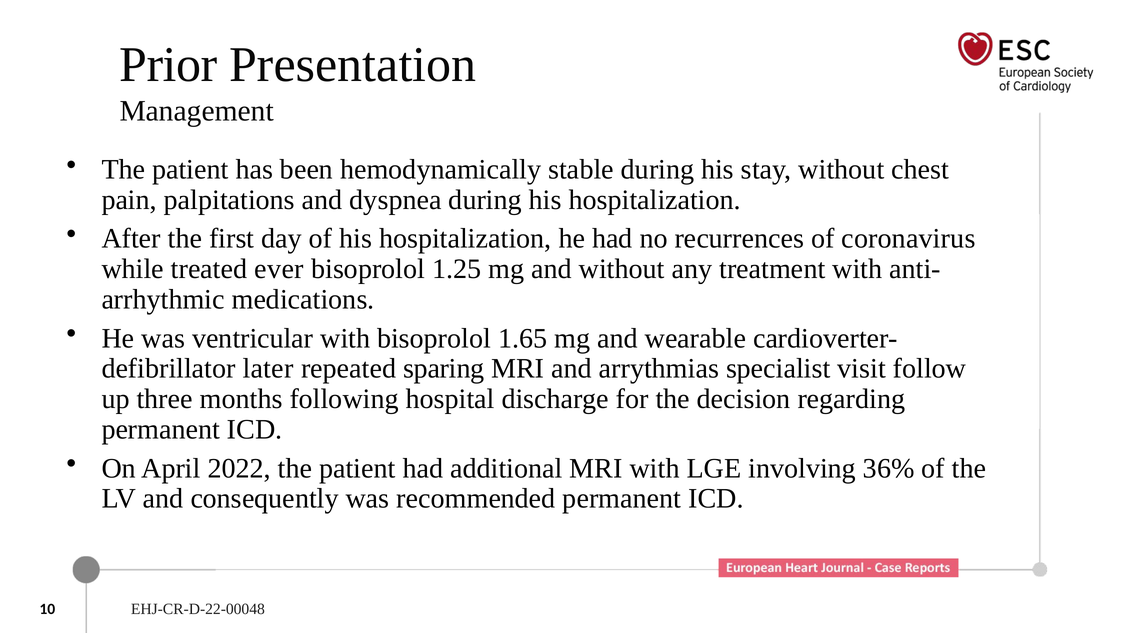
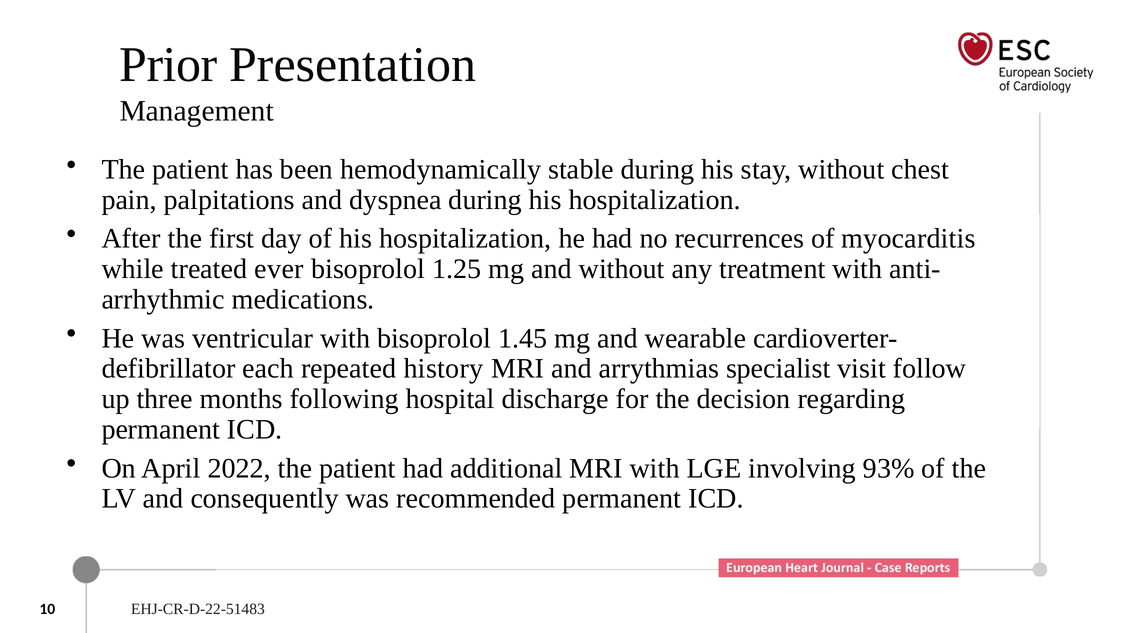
coronavirus: coronavirus -> myocarditis (908, 239)
1.65: 1.65 -> 1.45 (523, 338)
later: later -> each (268, 369)
sparing: sparing -> history (444, 369)
36%: 36% -> 93% (889, 468)
EHJ-CR-D-22-00048: EHJ-CR-D-22-00048 -> EHJ-CR-D-22-51483 (198, 609)
